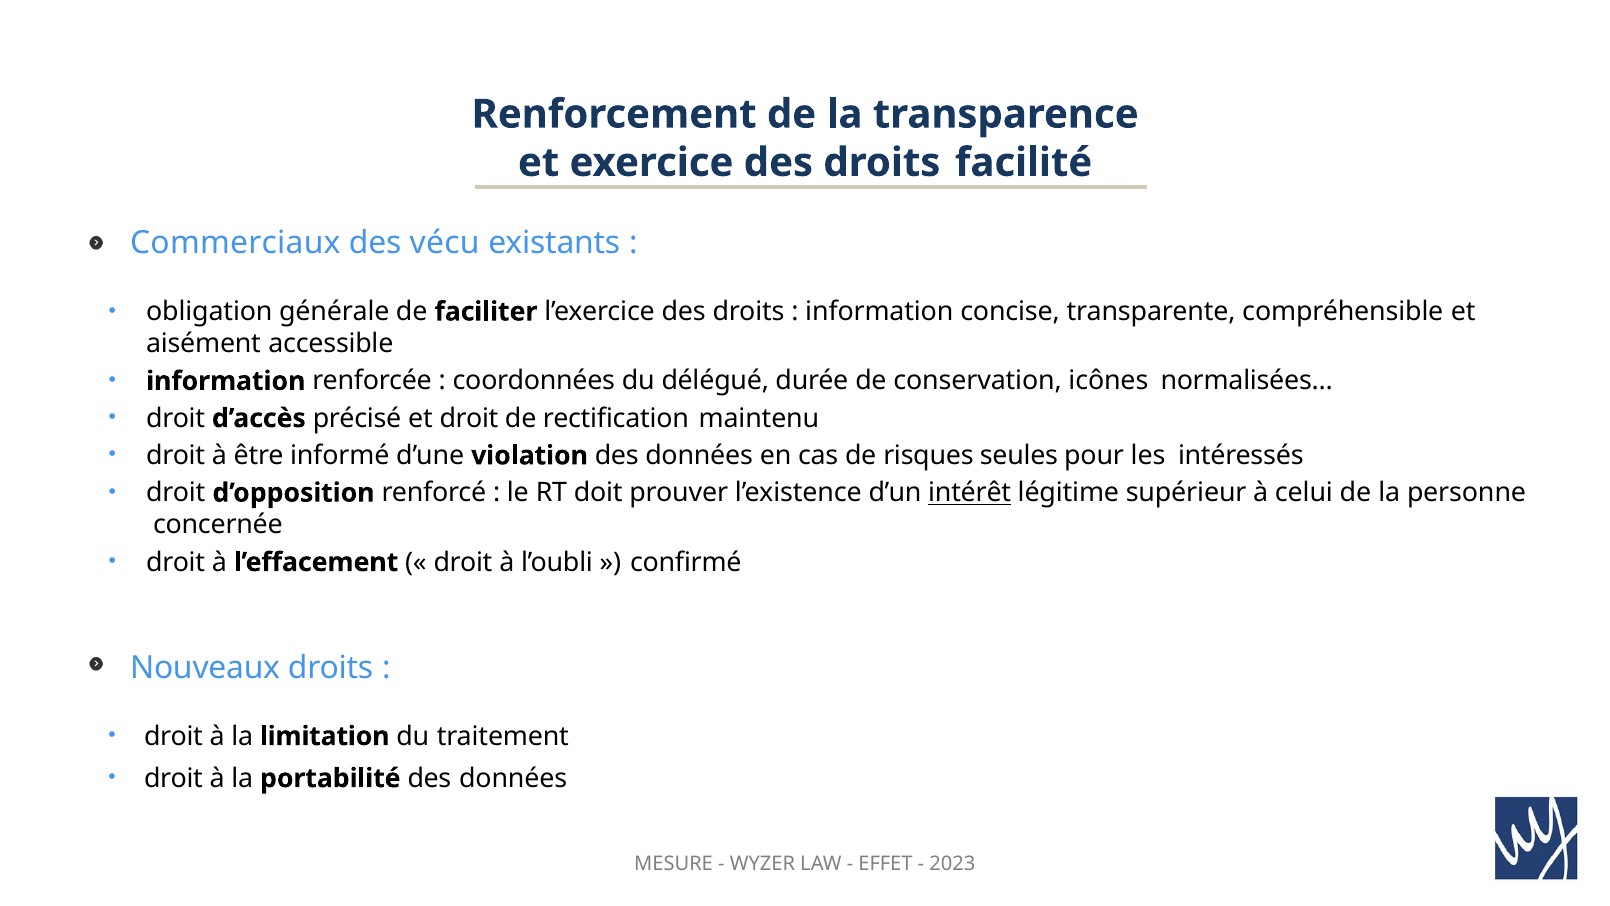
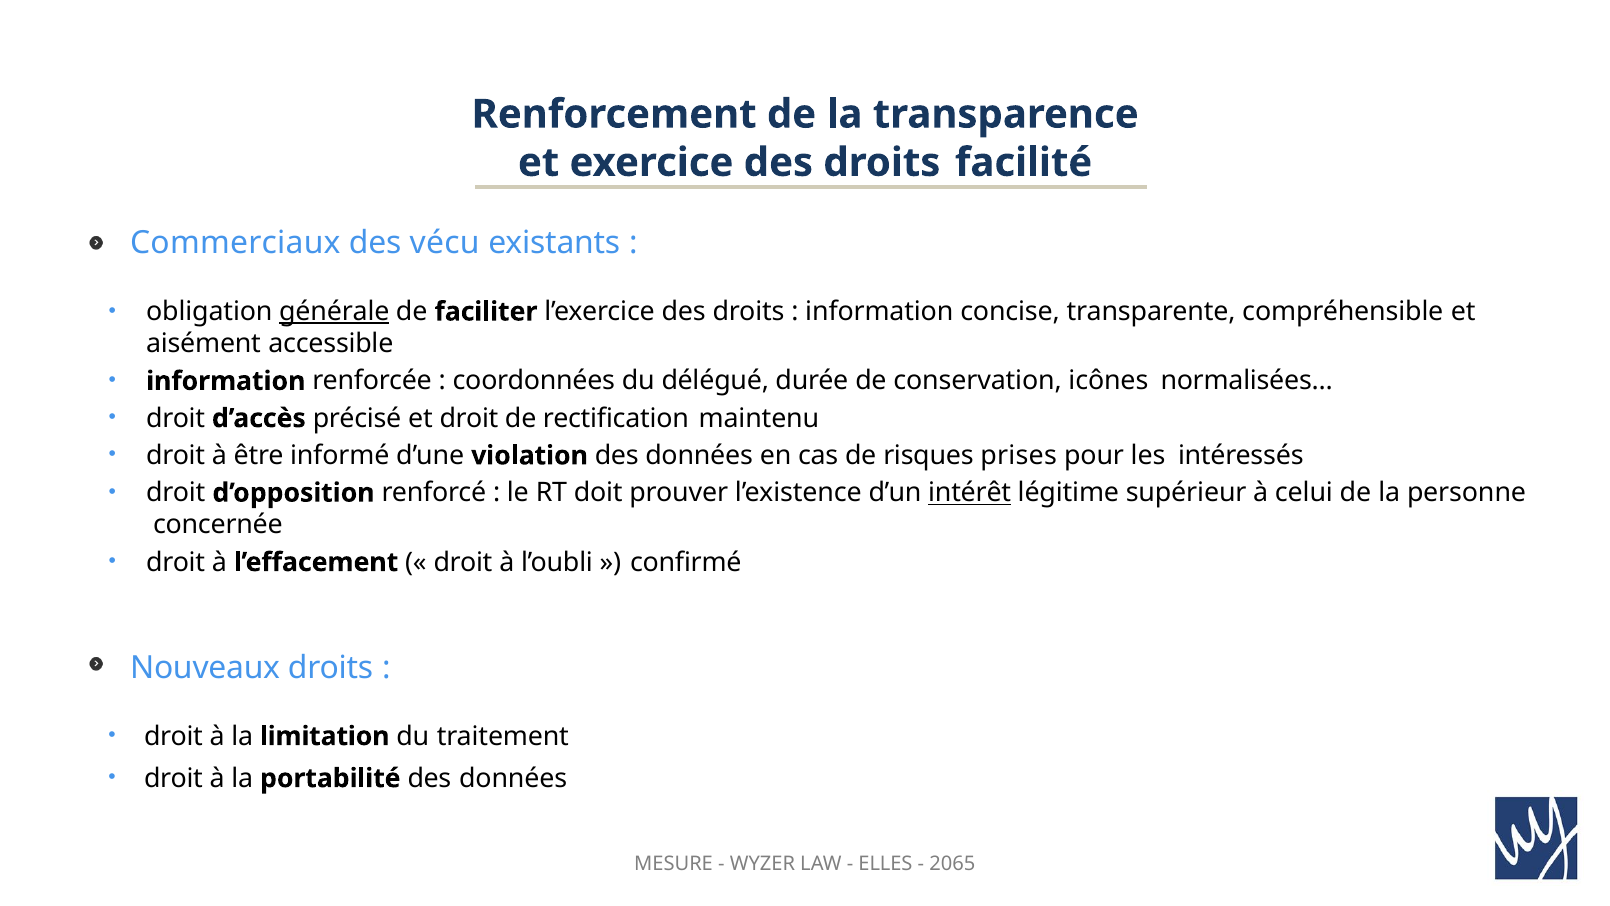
générale underline: none -> present (334, 312)
seules: seules -> prises (1019, 455)
EFFET: EFFET -> ELLES (885, 863)
2023: 2023 -> 2065 (952, 863)
